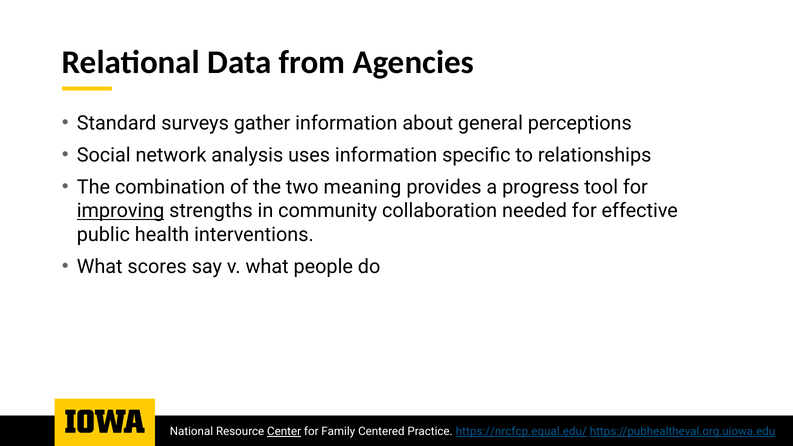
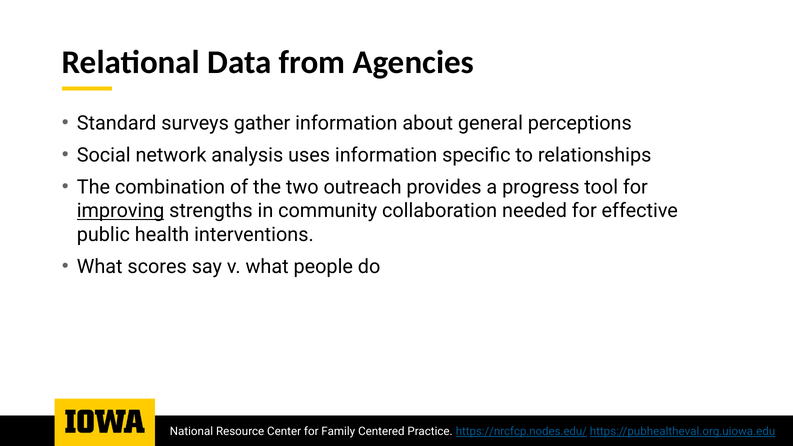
meaning: meaning -> outreach (363, 187)
Center underline: present -> none (284, 432)
https://nrcfcp.equal.edu/: https://nrcfcp.equal.edu/ -> https://nrcfcp.nodes.edu/ (521, 432)
